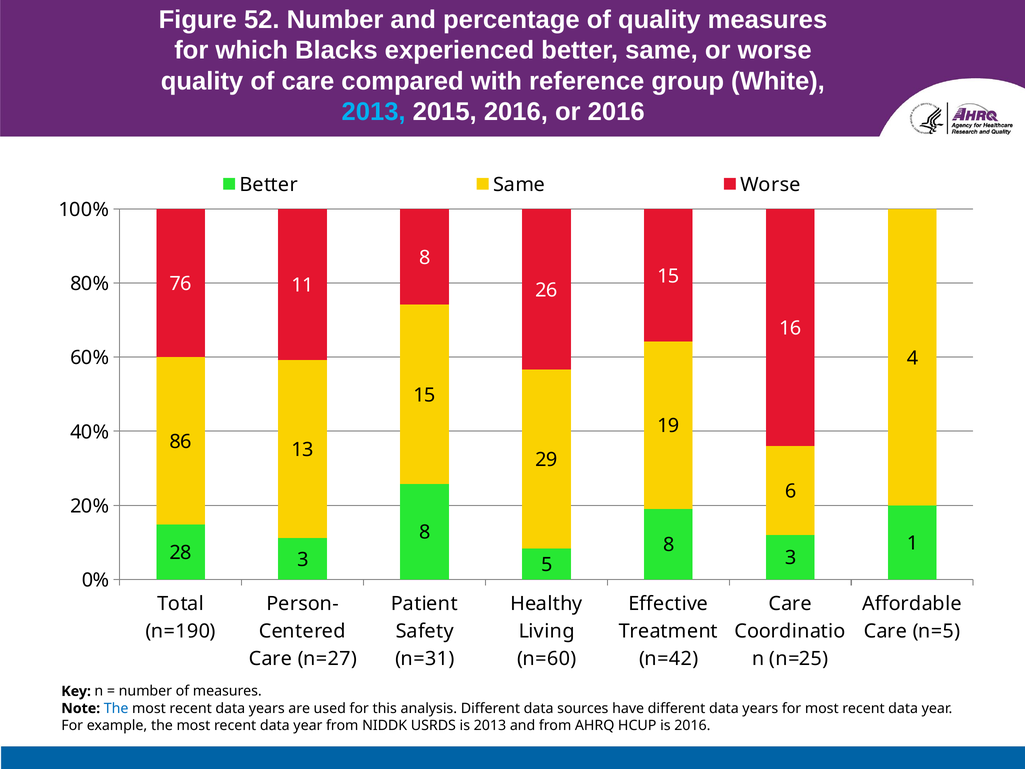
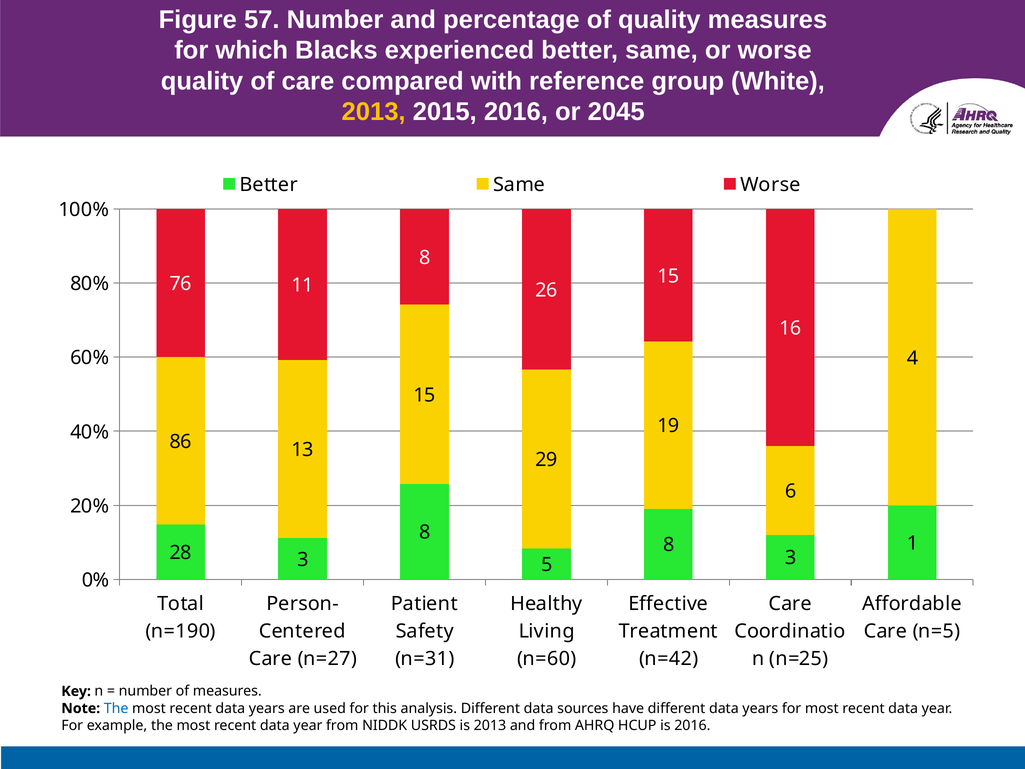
52: 52 -> 57 (262, 20)
2013 colour: light blue -> yellow (374, 112)
or 2016: 2016 -> 2045 (616, 112)
